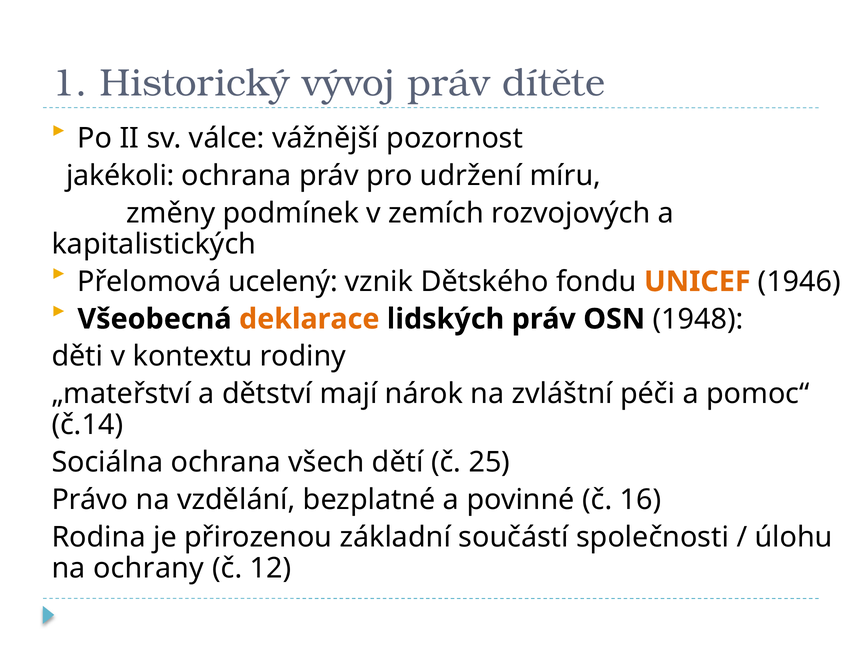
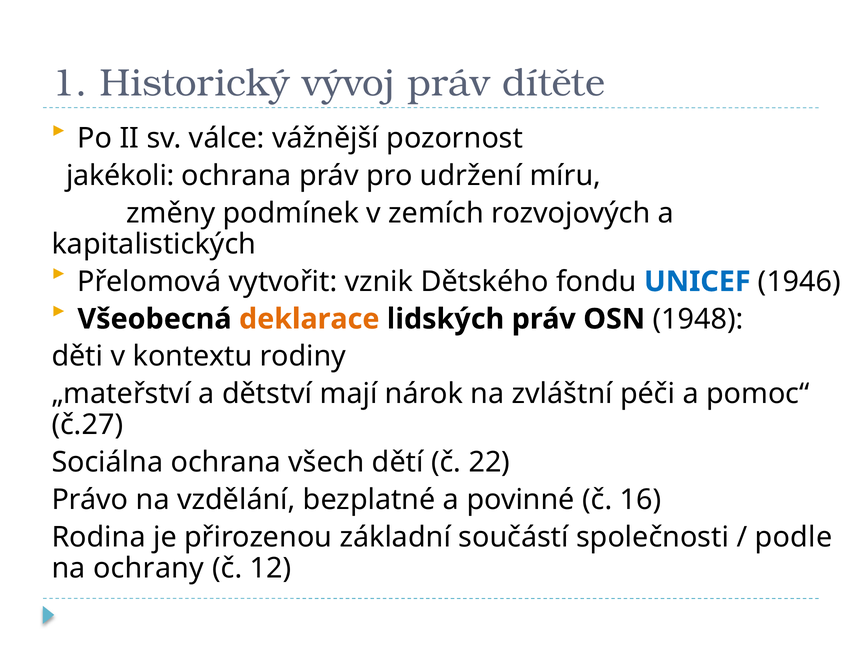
ucelený: ucelený -> vytvořit (283, 282)
UNICEF colour: orange -> blue (697, 282)
č.14: č.14 -> č.27 (87, 425)
25: 25 -> 22 (489, 463)
úlohu: úlohu -> podle (794, 538)
